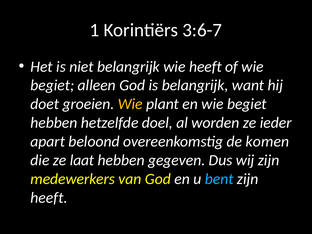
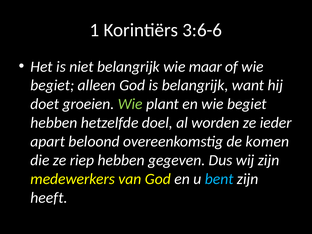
3:6-7: 3:6-7 -> 3:6-6 (202, 30)
wie heeft: heeft -> maar (205, 67)
Wie colour: yellow -> light green (130, 104)
laat: laat -> riep (82, 160)
